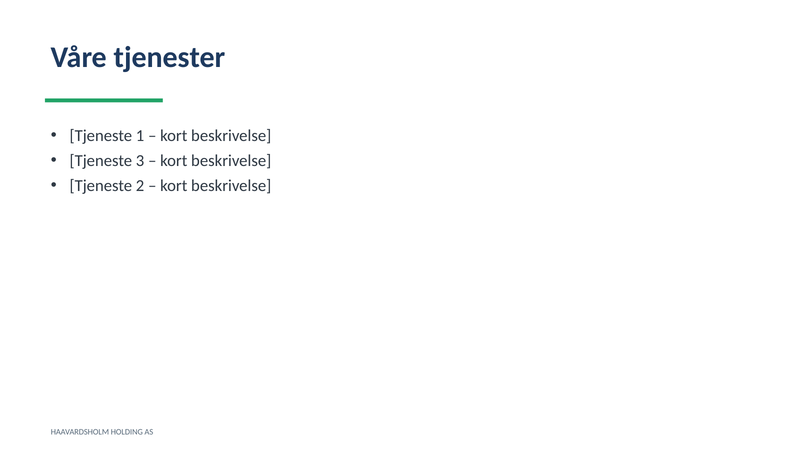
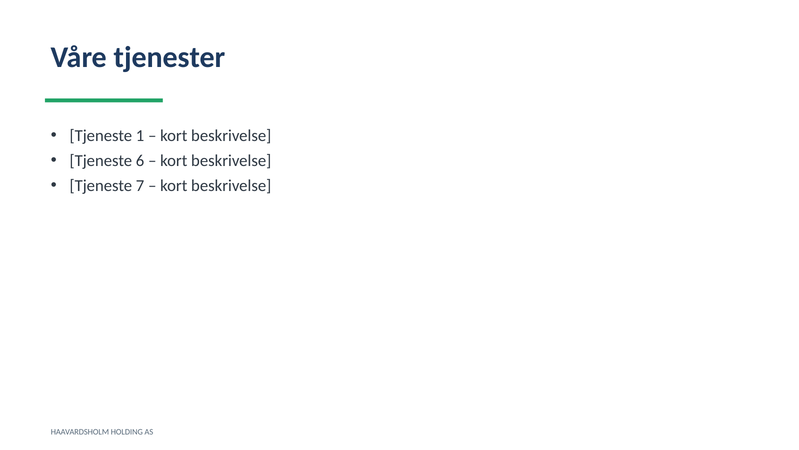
3: 3 -> 6 (140, 160)
2: 2 -> 7 (140, 185)
